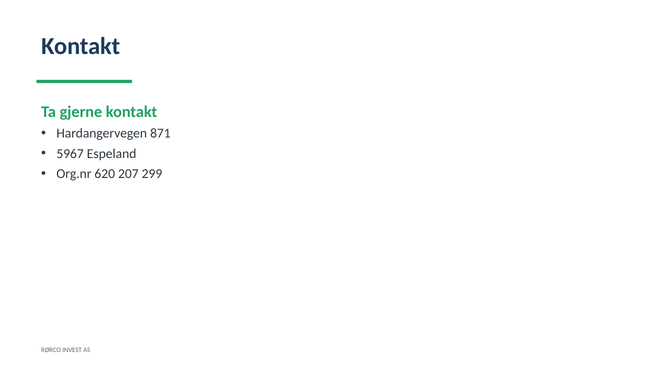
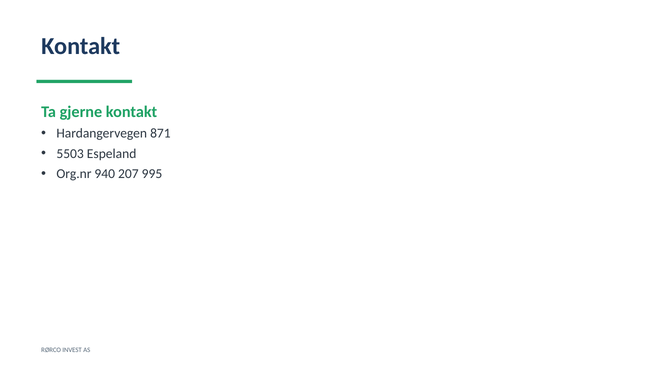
5967: 5967 -> 5503 (70, 154)
620: 620 -> 940 (105, 174)
299: 299 -> 995 (152, 174)
